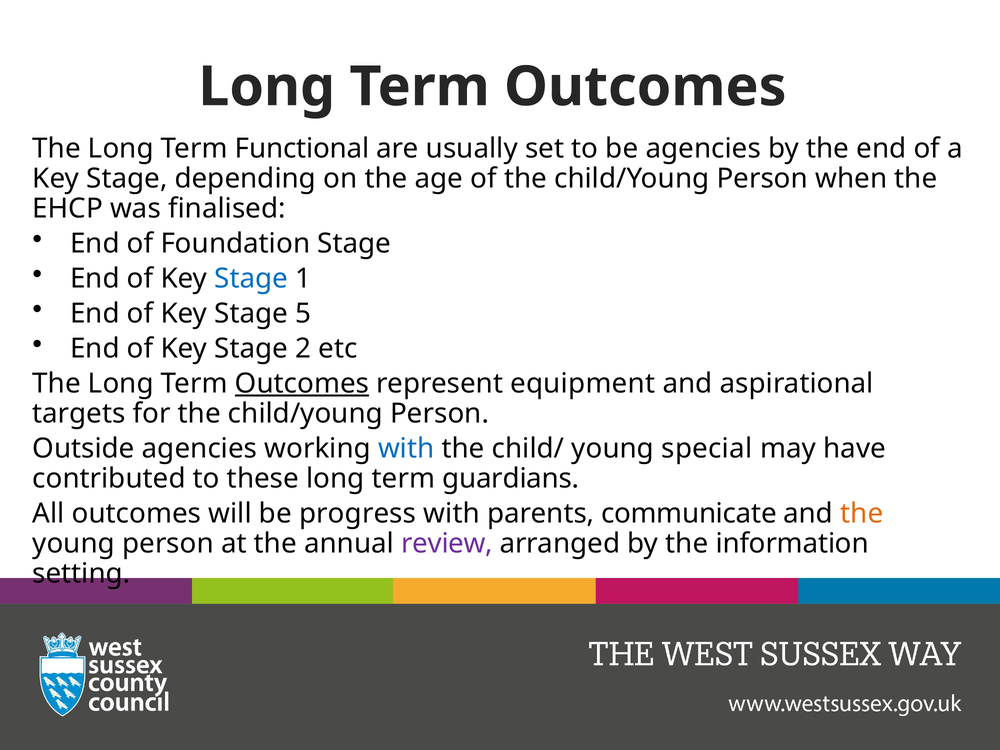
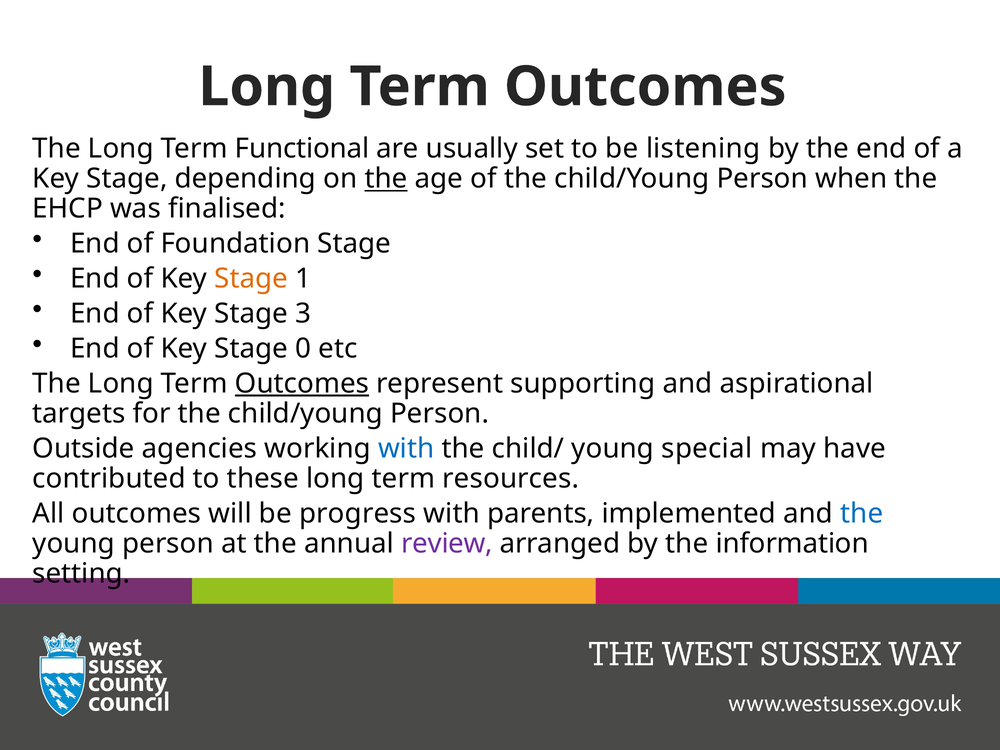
be agencies: agencies -> listening (703, 149)
the underline: none -> present (386, 179)
Stage colour: blue -> orange (251, 279)
5: 5 -> 3 (303, 314)
2: 2 -> 0 (303, 349)
equipment: equipment -> supporting (583, 384)
guardians: guardians -> resources (511, 479)
communicate: communicate -> implemented (689, 514)
the colour: orange -> blue (862, 514)
